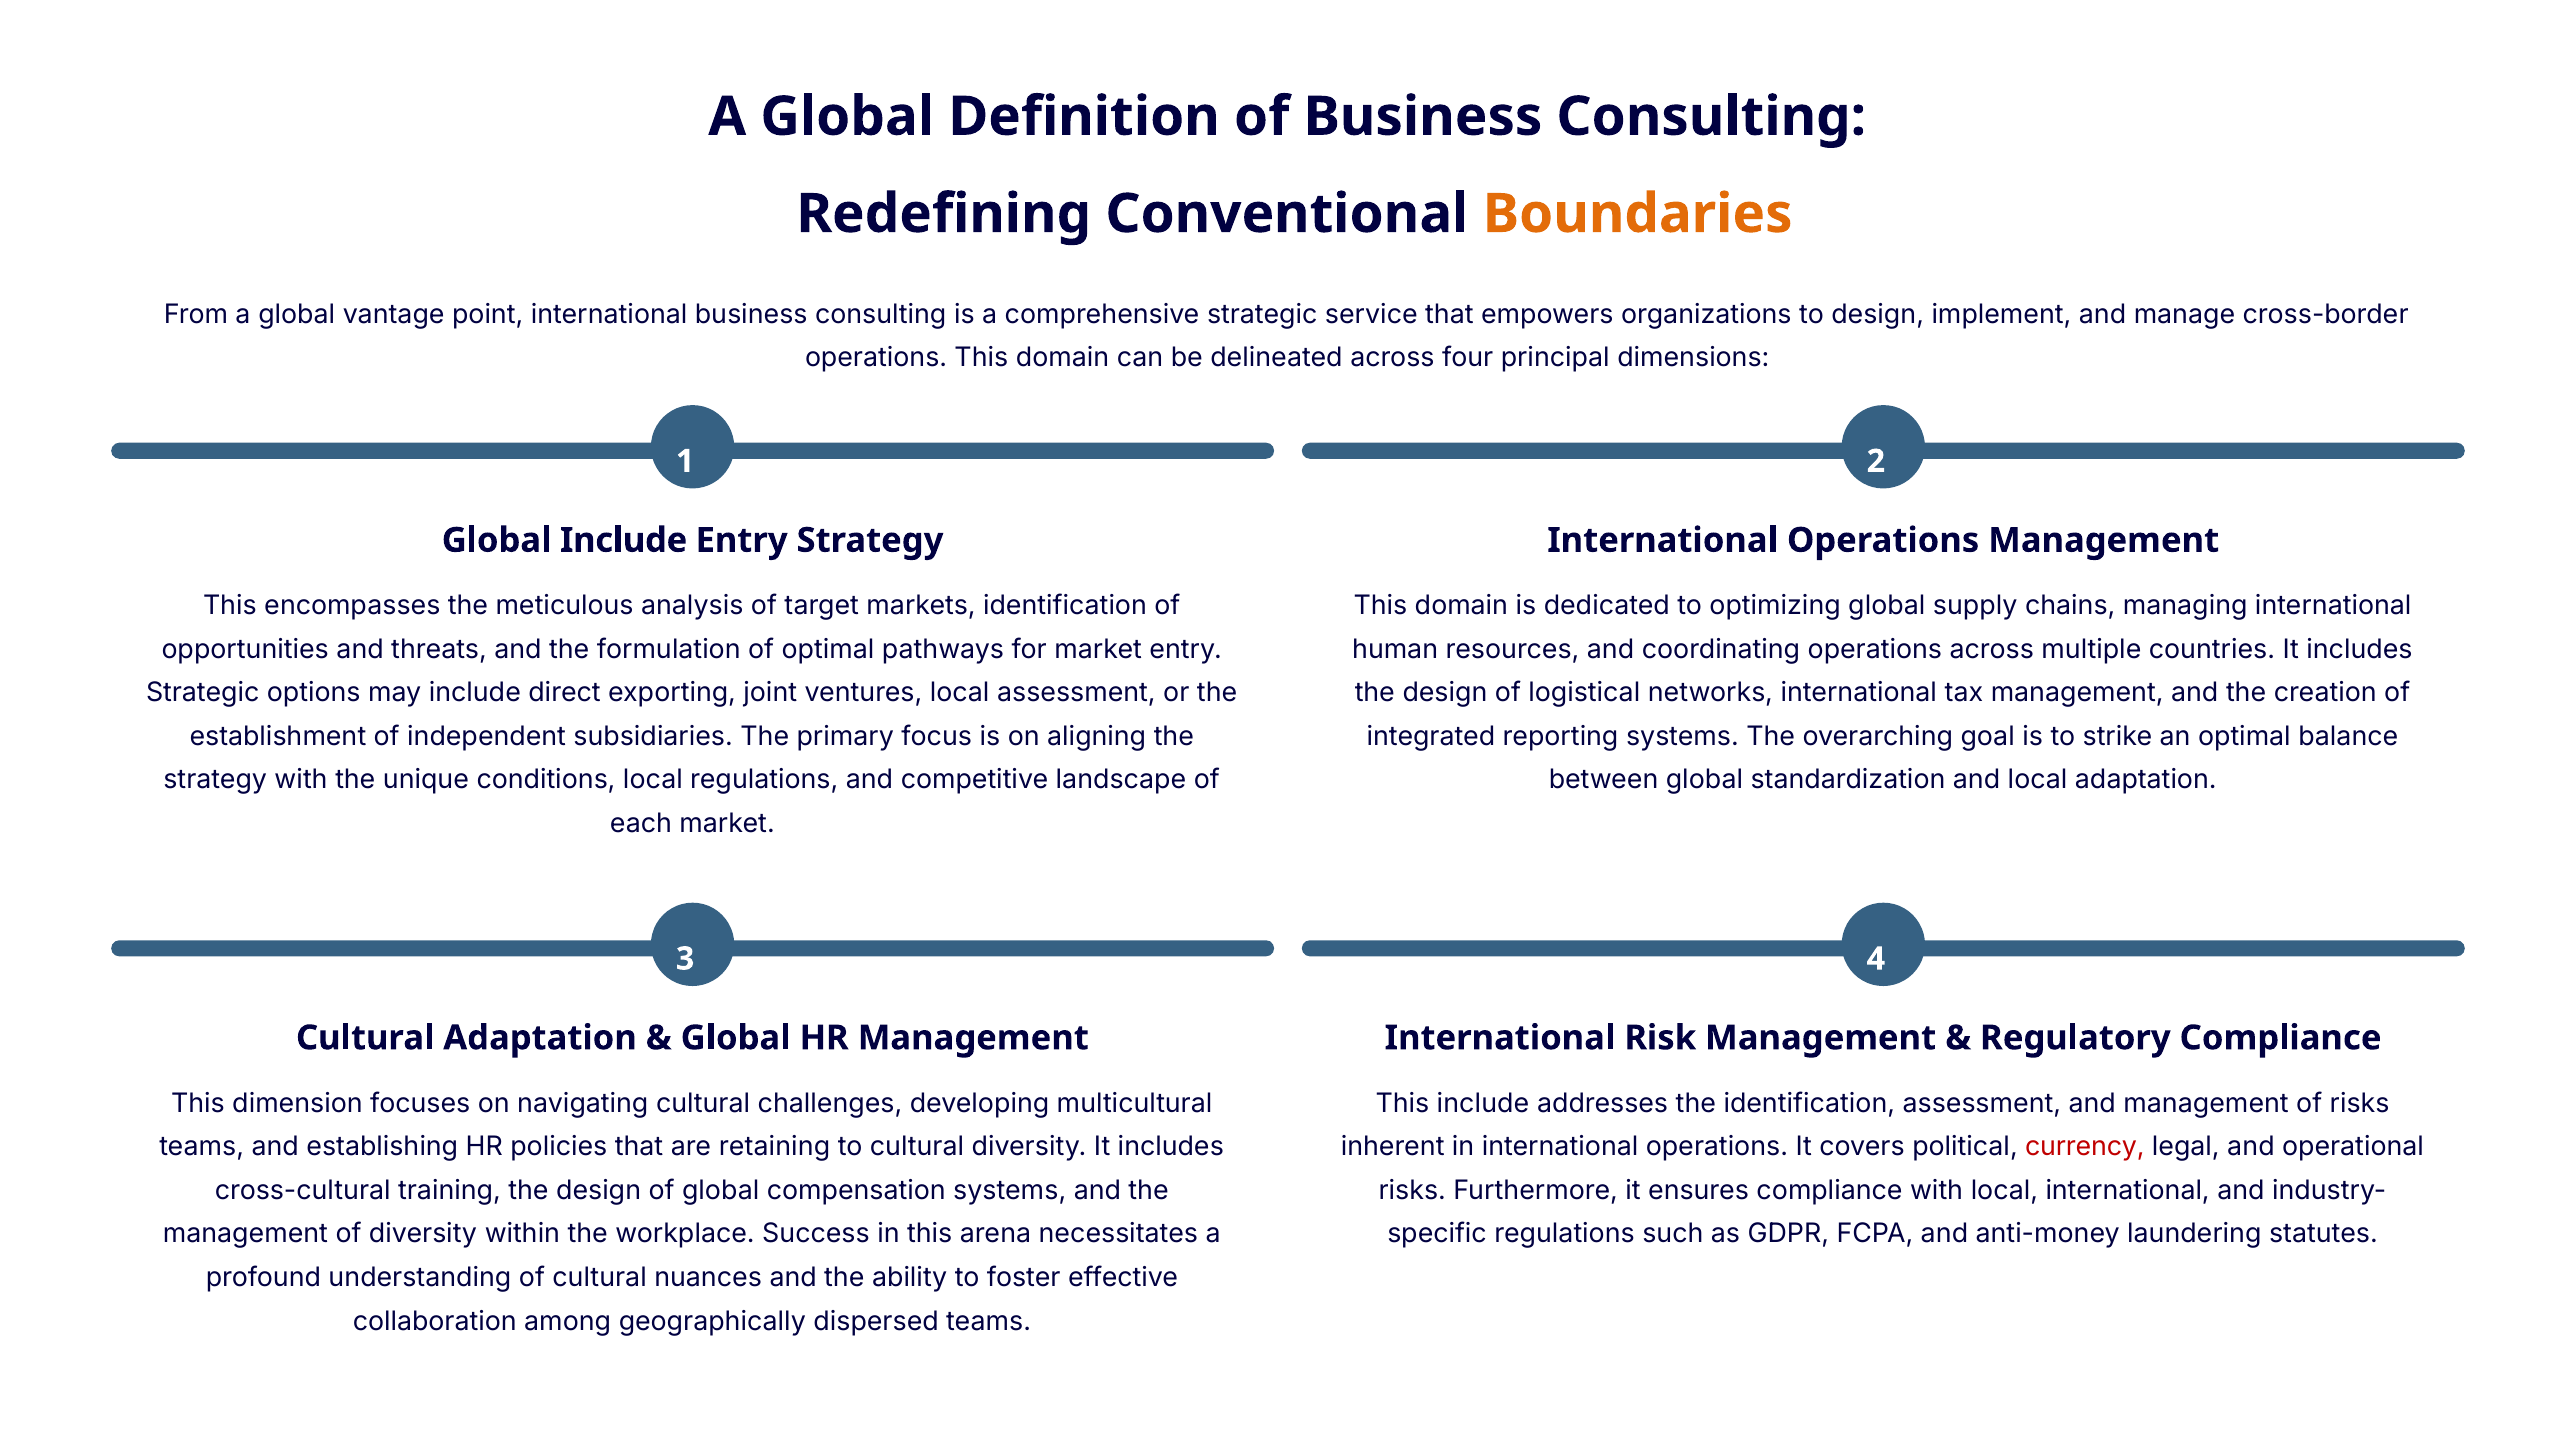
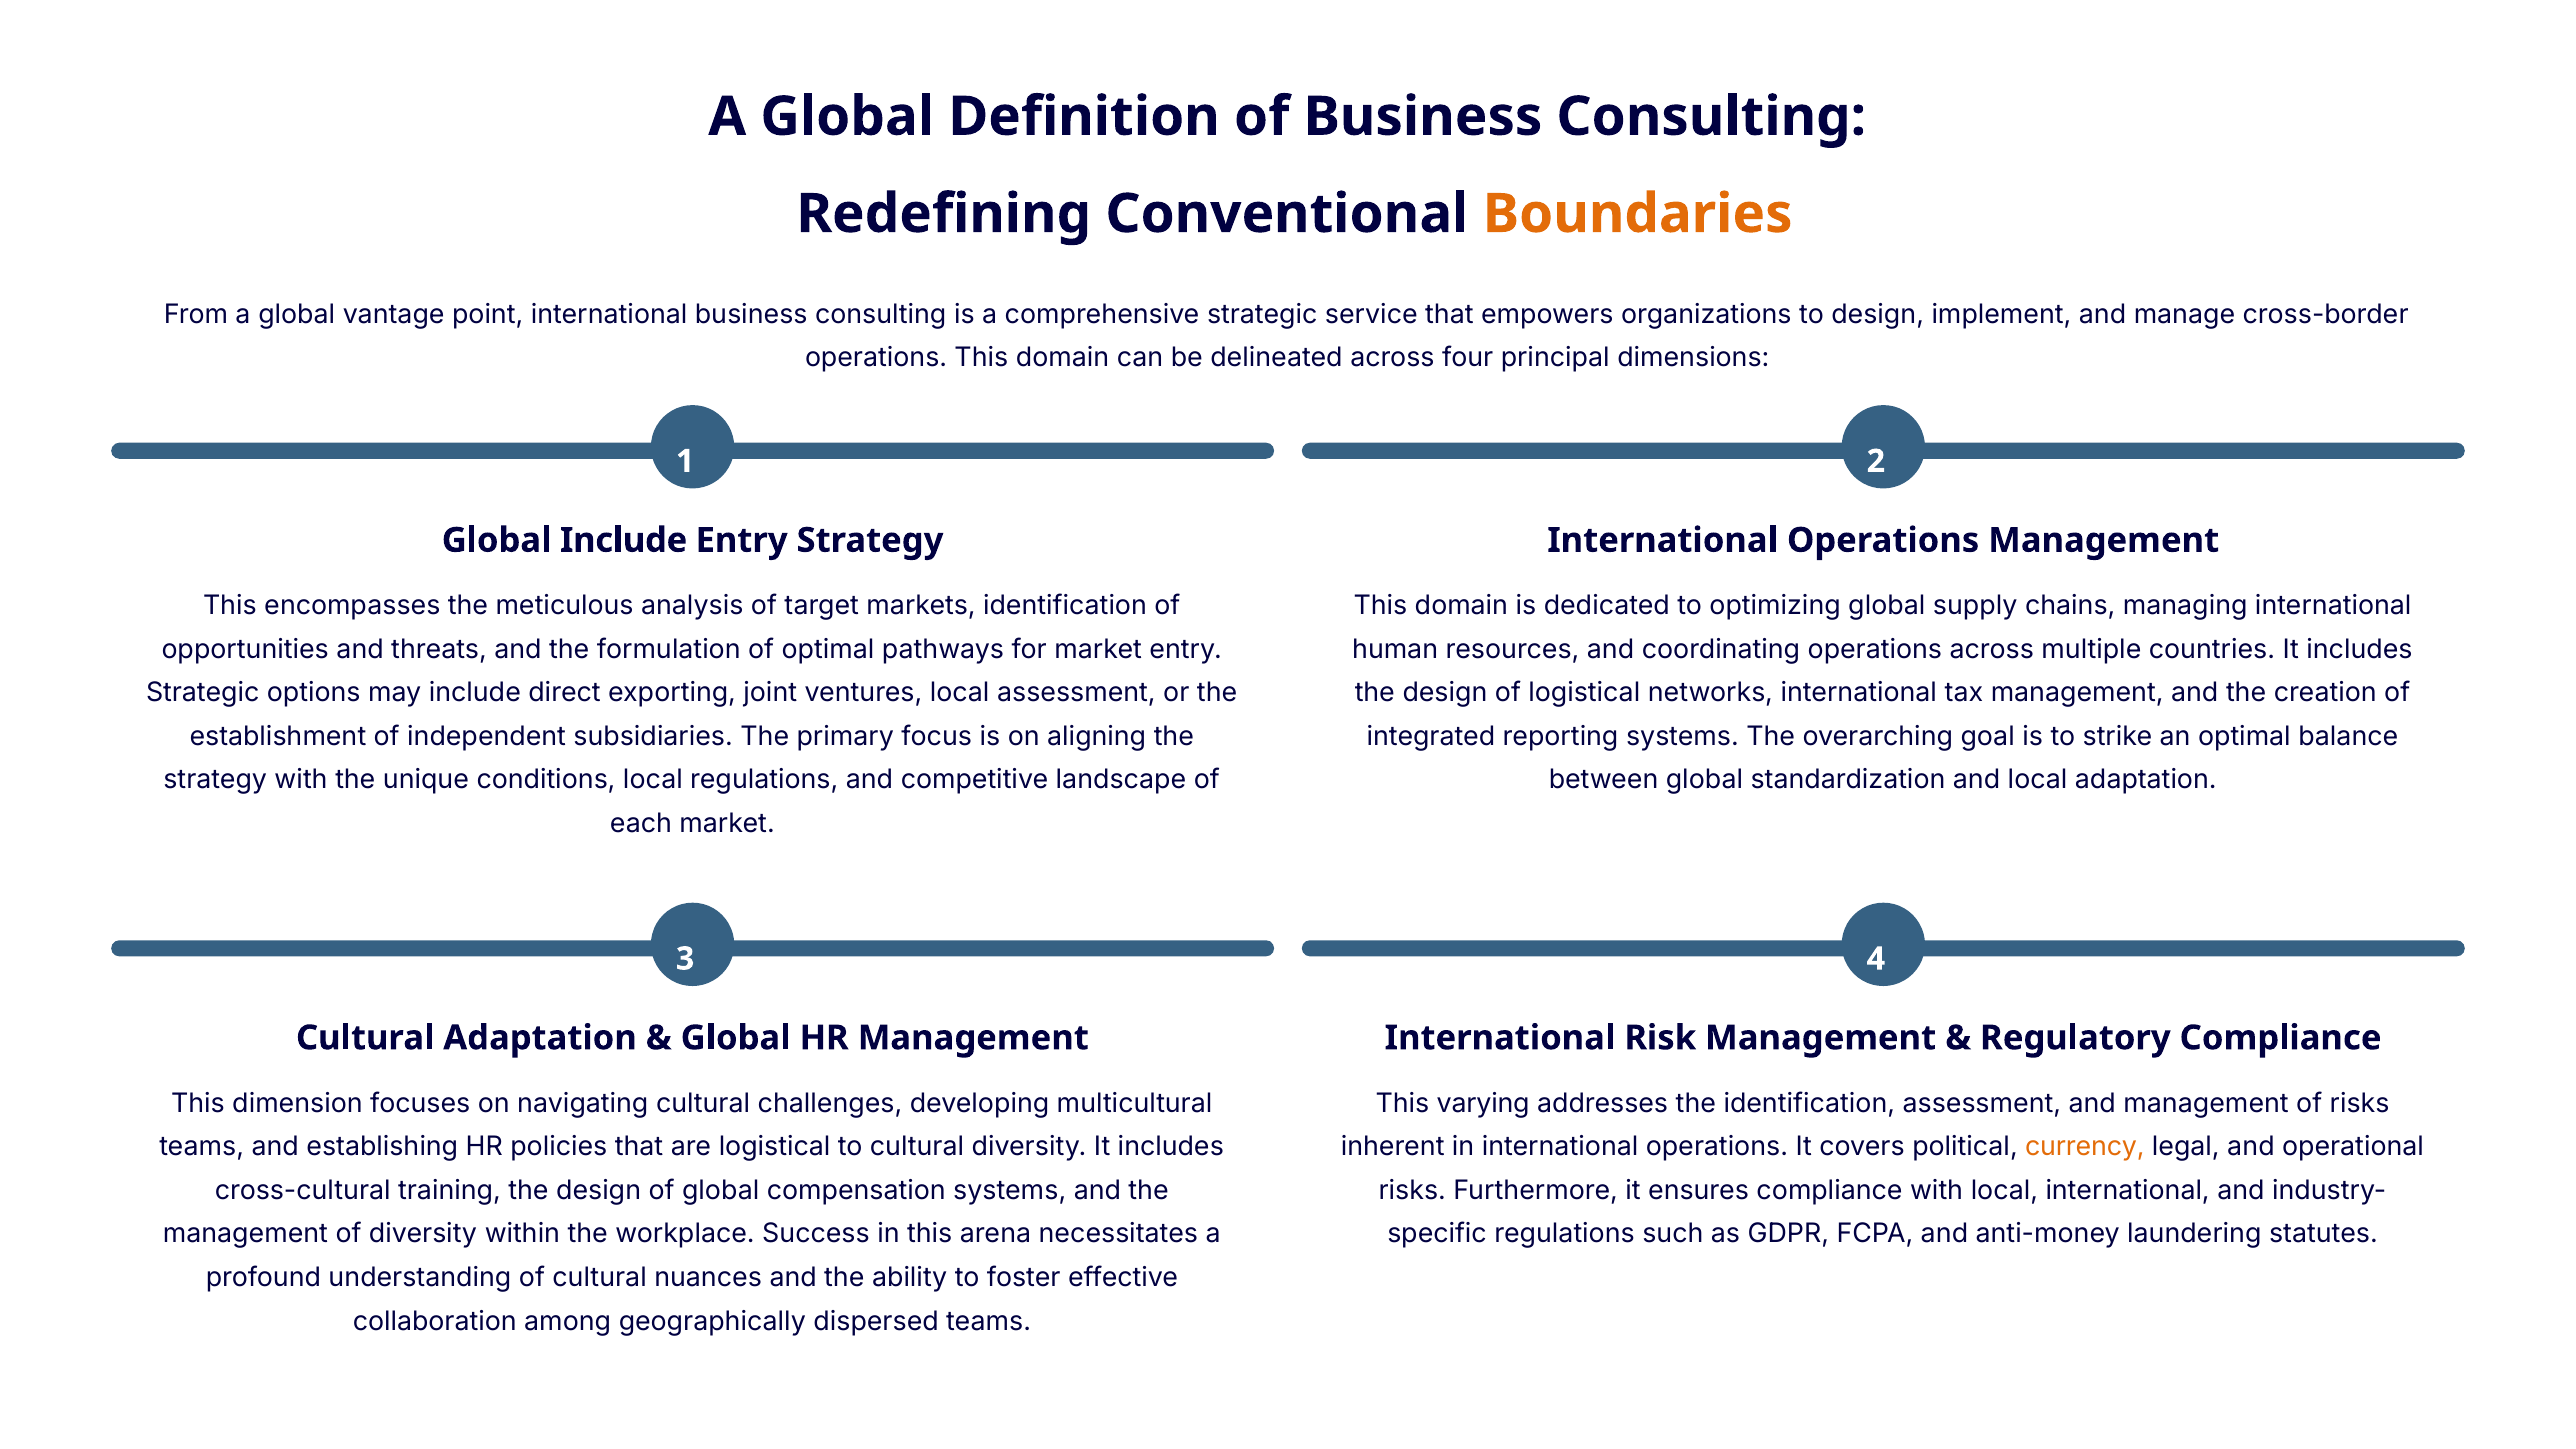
This include: include -> varying (1483, 1103)
are retaining: retaining -> logistical (775, 1147)
currency colour: red -> orange (2085, 1147)
